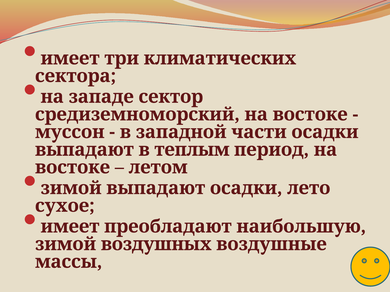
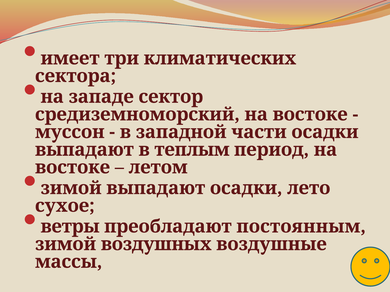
имеет: имеет -> ветры (70, 227)
наибольшую: наибольшую -> постоянным (301, 227)
